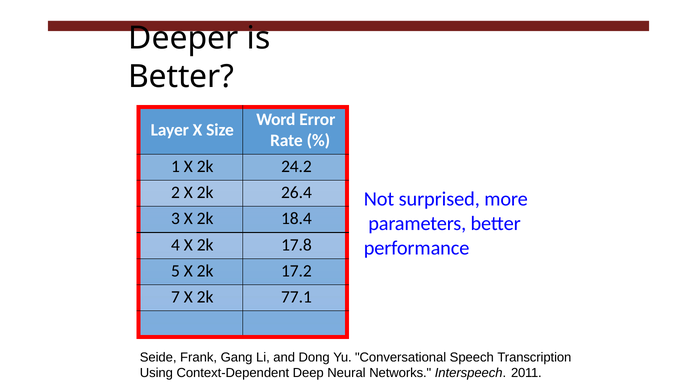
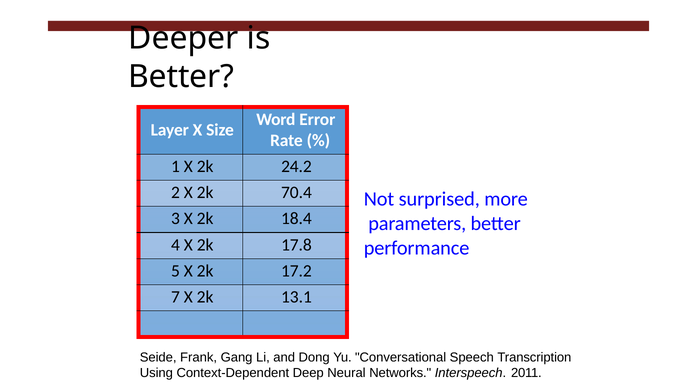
26.4: 26.4 -> 70.4 (296, 193)
77.1: 77.1 -> 13.1 (296, 297)
